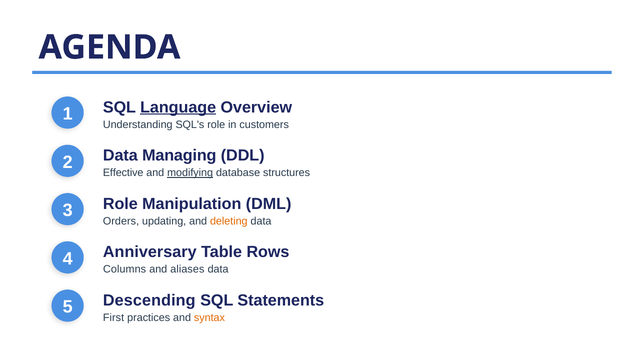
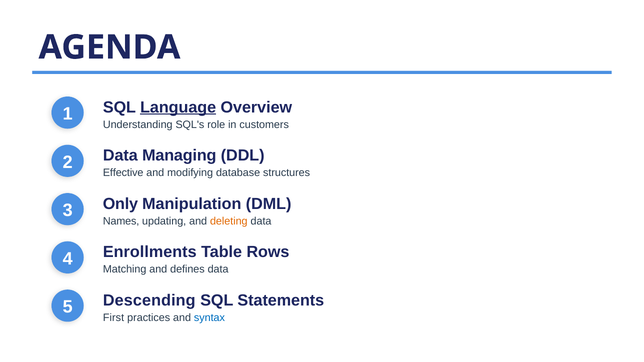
modifying underline: present -> none (190, 173)
3 Role: Role -> Only (120, 204)
Orders: Orders -> Names (121, 221)
Anniversary: Anniversary -> Enrollments (150, 252)
Columns: Columns -> Matching (125, 270)
aliases: aliases -> defines (187, 270)
syntax colour: orange -> blue (209, 318)
